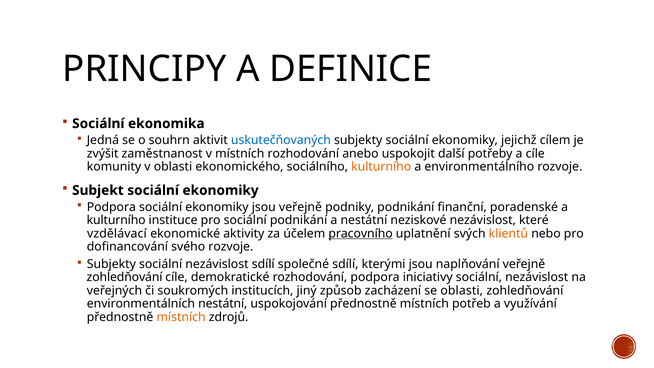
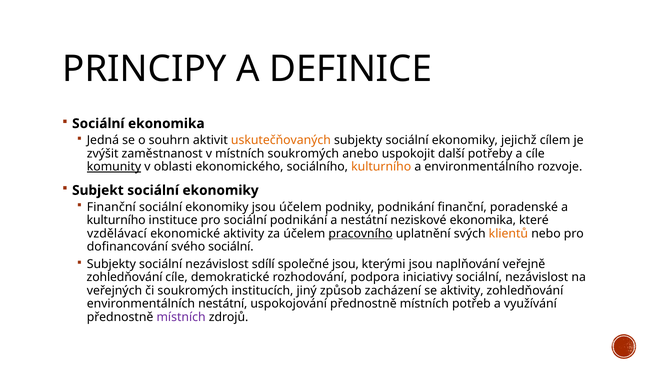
uskutečňovaných colour: blue -> orange (281, 140)
místních rozhodování: rozhodování -> soukromých (303, 154)
komunity underline: none -> present (114, 167)
Podpora: Podpora -> Finanční (111, 207)
jsou veřejně: veřejně -> účelem (300, 207)
neziskové nezávislost: nezávislost -> ekonomika (483, 220)
svého rozvoje: rozvoje -> sociální (231, 247)
společné sdílí: sdílí -> jsou (345, 264)
se oblasti: oblasti -> aktivity (462, 291)
místních colour: orange -> purple (181, 317)
